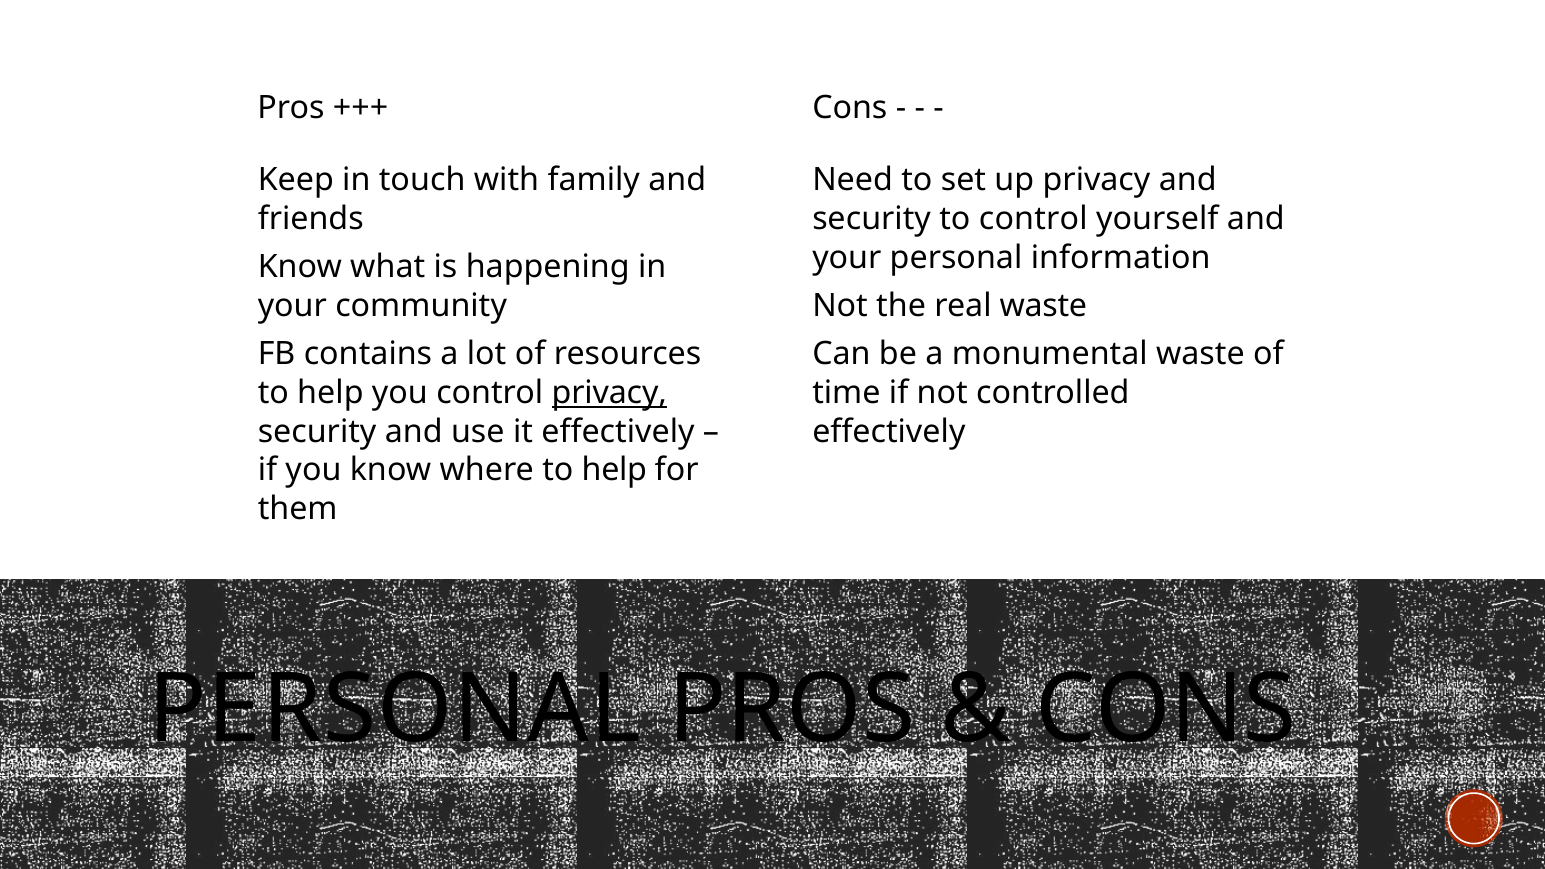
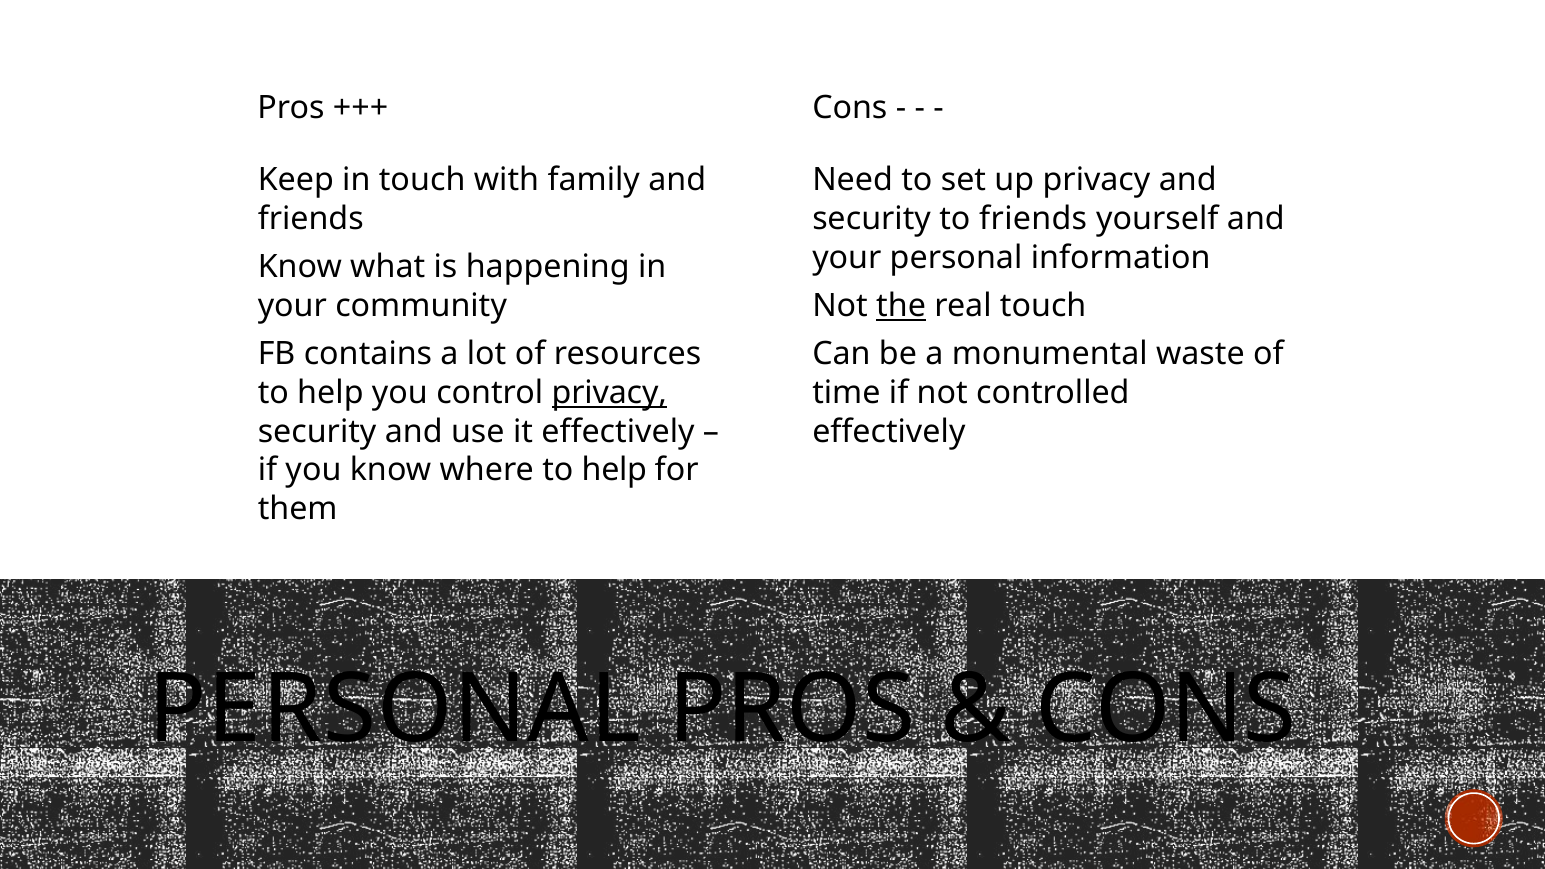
to control: control -> friends (1033, 219)
the underline: none -> present (901, 306)
real waste: waste -> touch (1043, 306)
